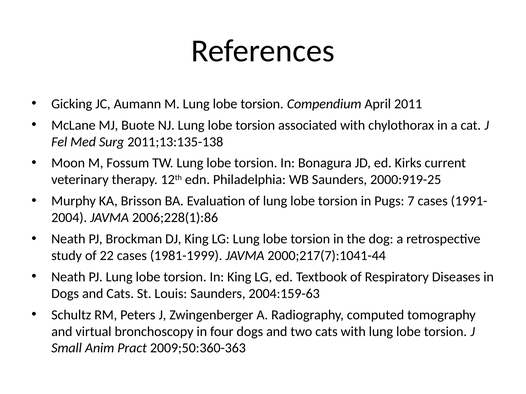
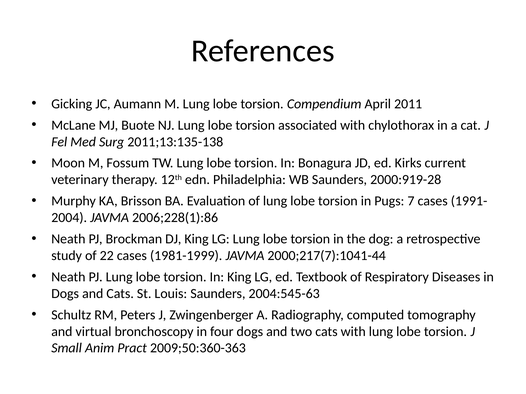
2000:919-25: 2000:919-25 -> 2000:919-28 (406, 180)
2004:159-63: 2004:159-63 -> 2004:545-63 (284, 294)
